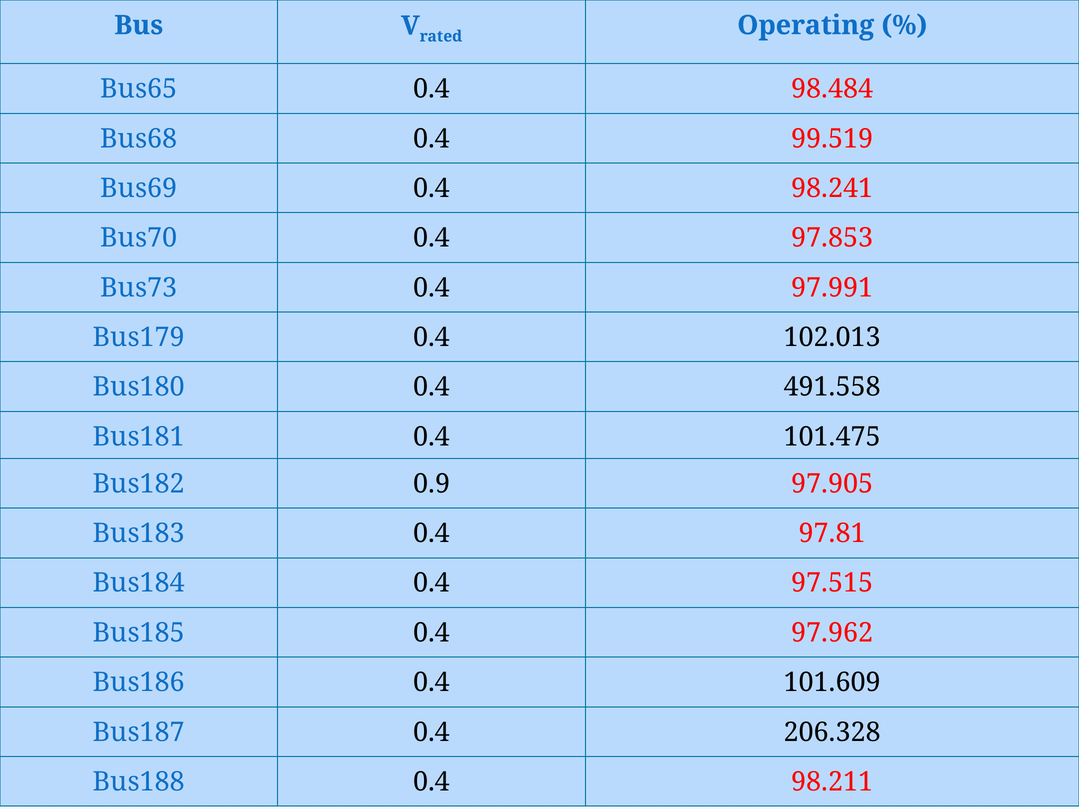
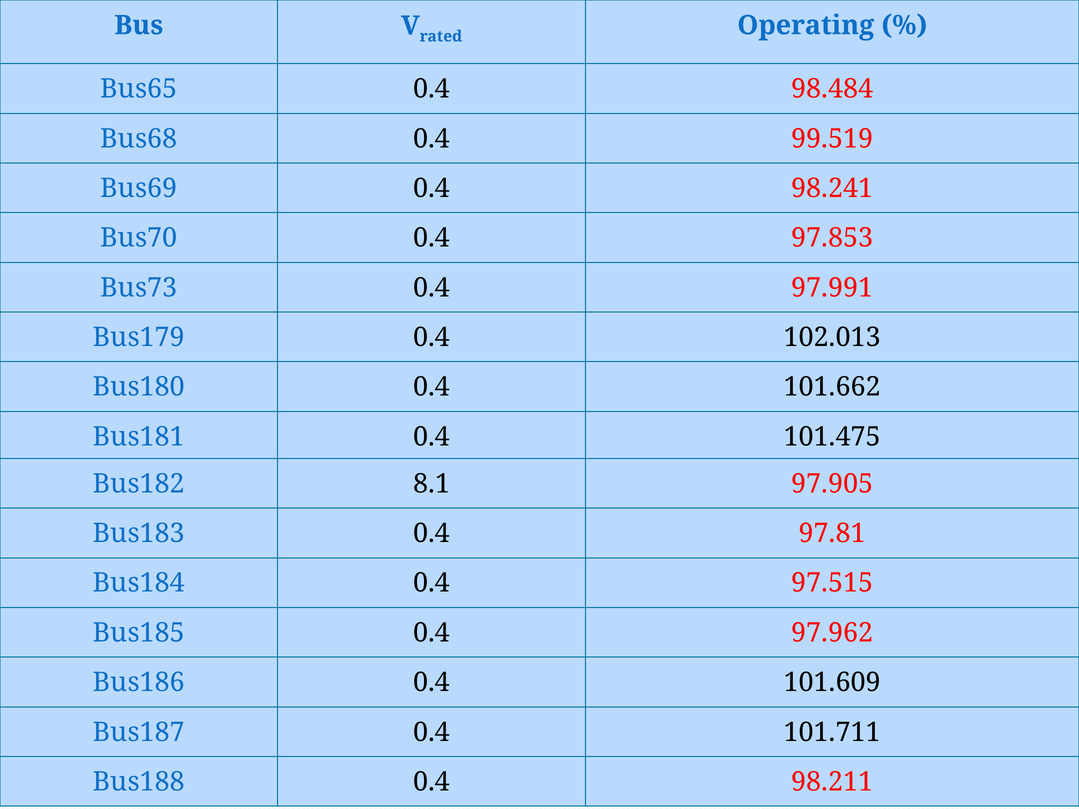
491.558: 491.558 -> 101.662 (832, 387)
0.9: 0.9 -> 8.1 (432, 484)
206.328: 206.328 -> 101.711 (832, 732)
